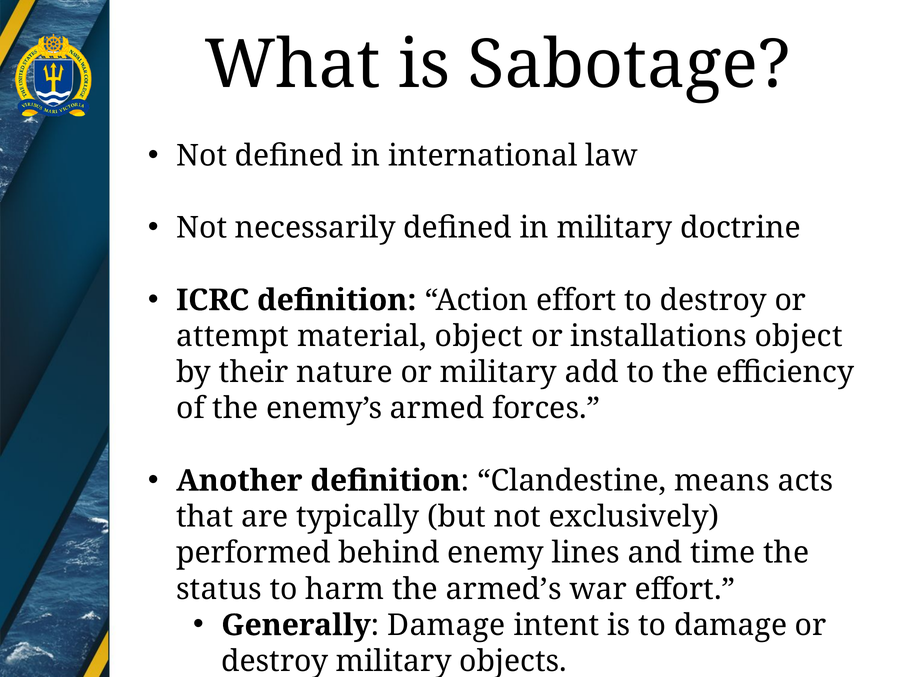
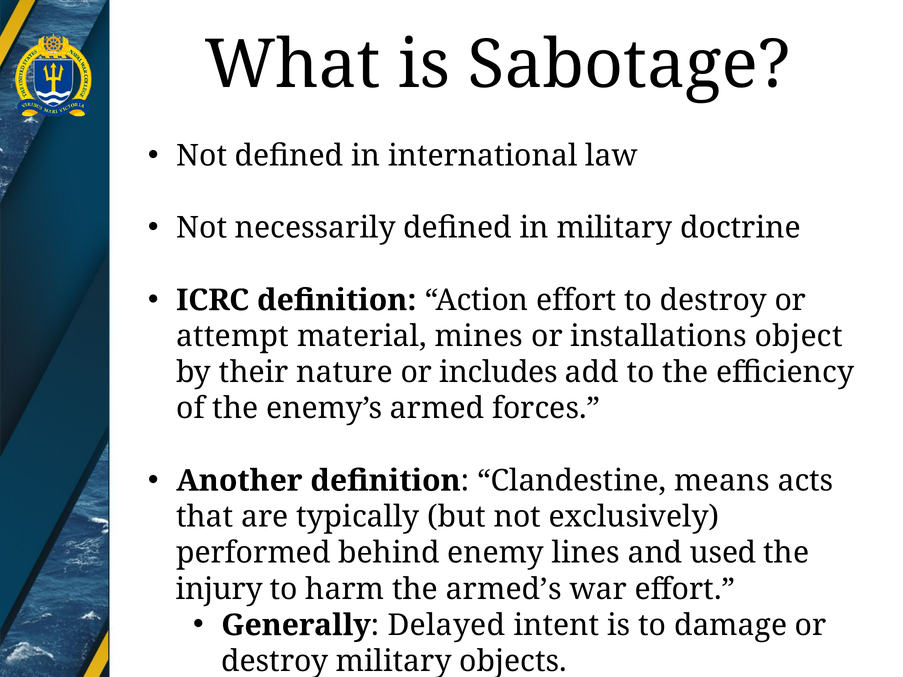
material object: object -> mines (479, 336)
or military: military -> includes (499, 373)
time: time -> used (723, 553)
status: status -> injury (219, 589)
Generally Damage: Damage -> Delayed (446, 625)
